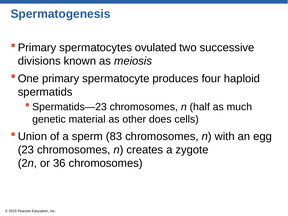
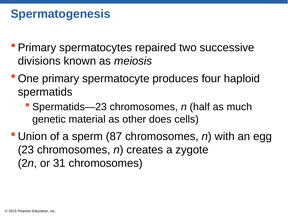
ovulated: ovulated -> repaired (156, 48)
83: 83 -> 87 (114, 136)
36: 36 -> 31 (59, 163)
